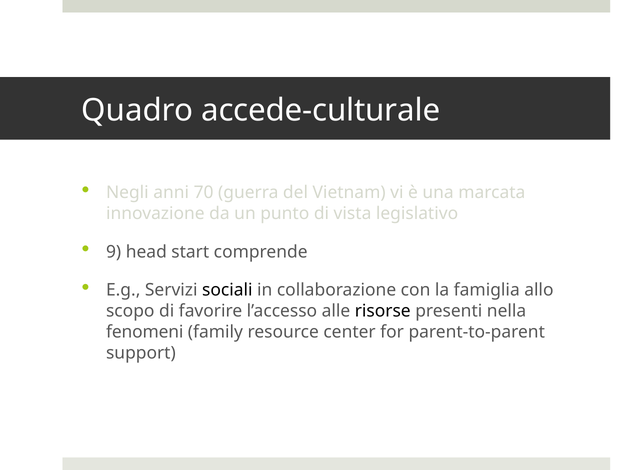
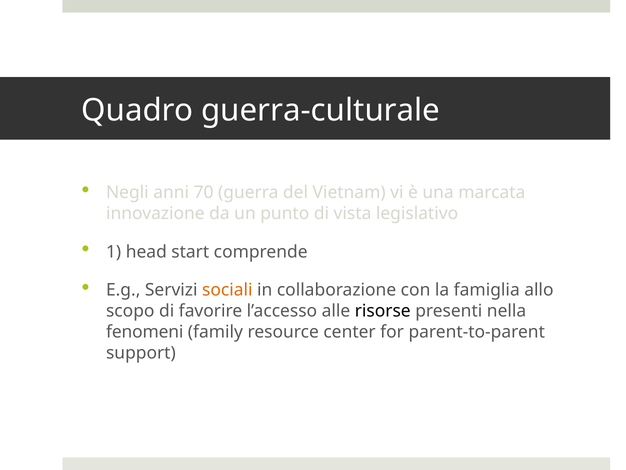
accede-culturale: accede-culturale -> guerra-culturale (321, 110)
9: 9 -> 1 (114, 252)
sociali colour: black -> orange (227, 290)
